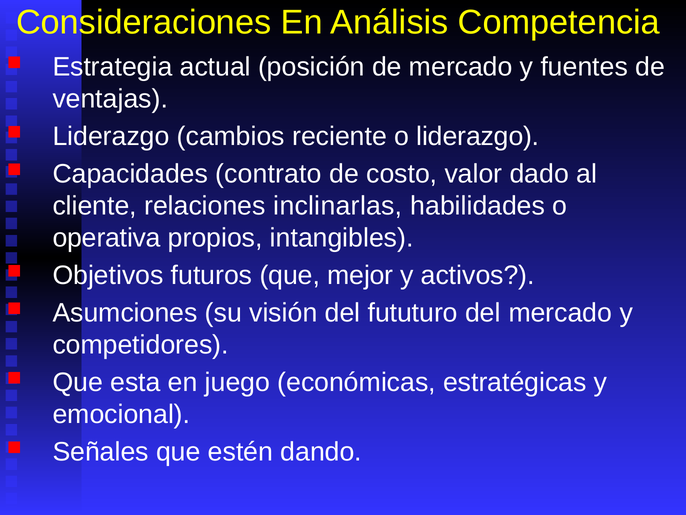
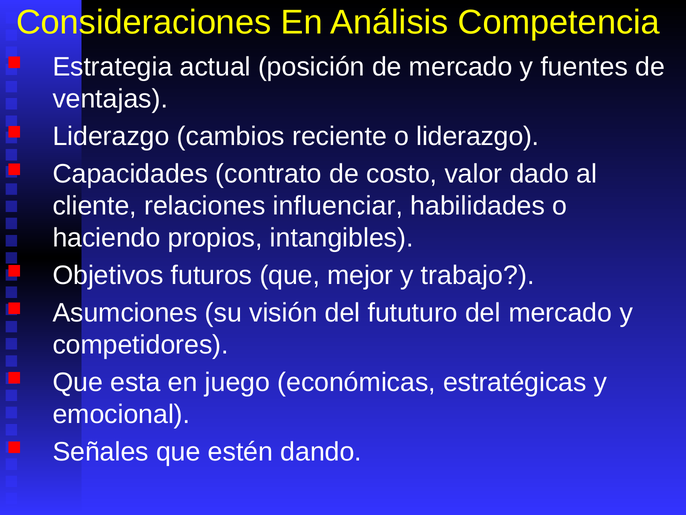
inclinarlas: inclinarlas -> influenciar (338, 206)
operativa: operativa -> haciendo (107, 238)
activos: activos -> trabajo (478, 275)
